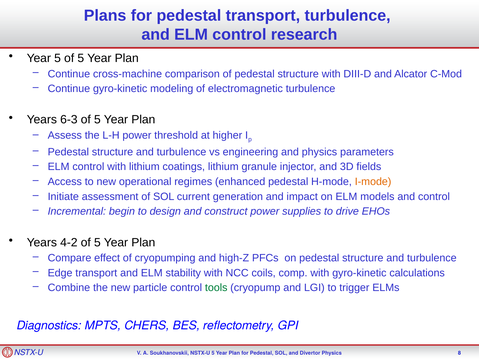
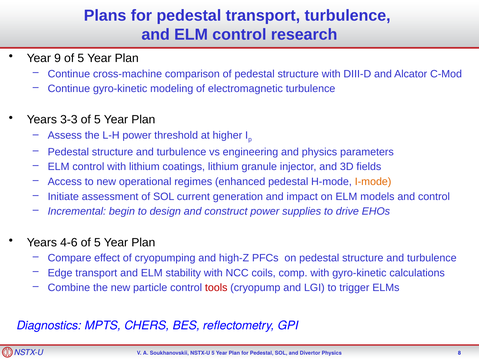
Year 5: 5 -> 9 (58, 58)
6-3: 6-3 -> 3-3 (69, 120)
4-2: 4-2 -> 4-6 (69, 243)
tools colour: green -> red (216, 288)
